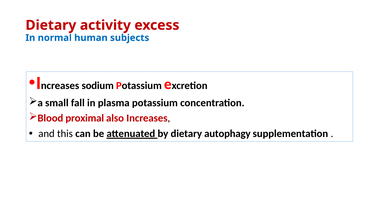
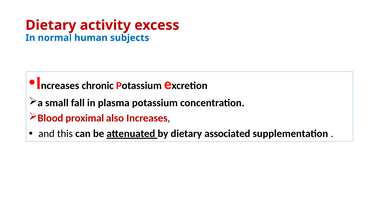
sodium: sodium -> chronic (98, 86)
autophagy: autophagy -> associated (227, 134)
